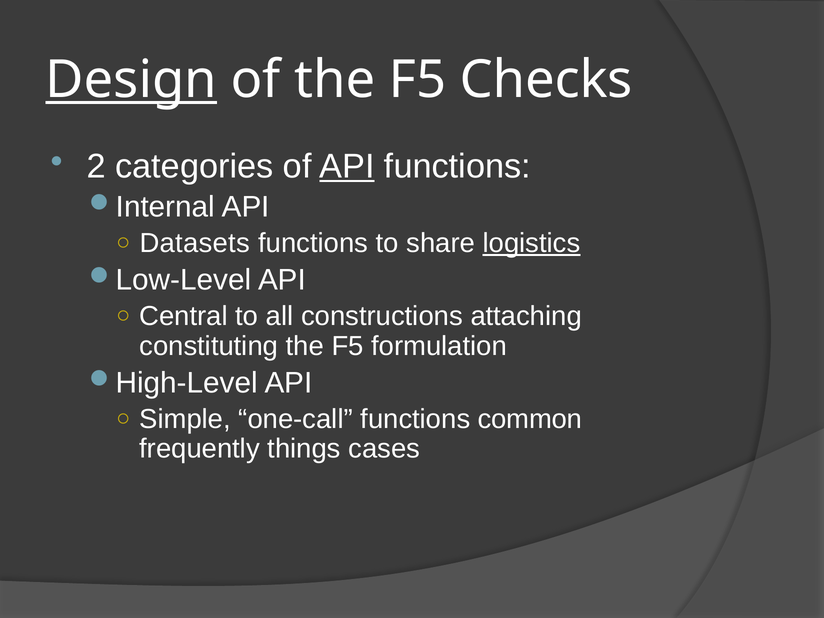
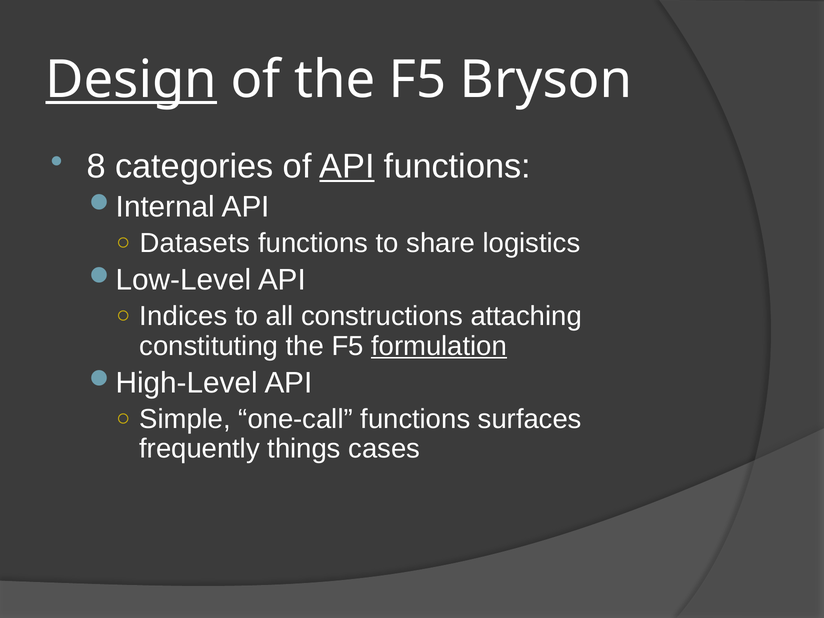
Checks: Checks -> Bryson (546, 80)
2: 2 -> 8 (96, 166)
logistics underline: present -> none (531, 243)
Central: Central -> Indices (183, 316)
formulation underline: none -> present (439, 346)
common: common -> surfaces (530, 419)
